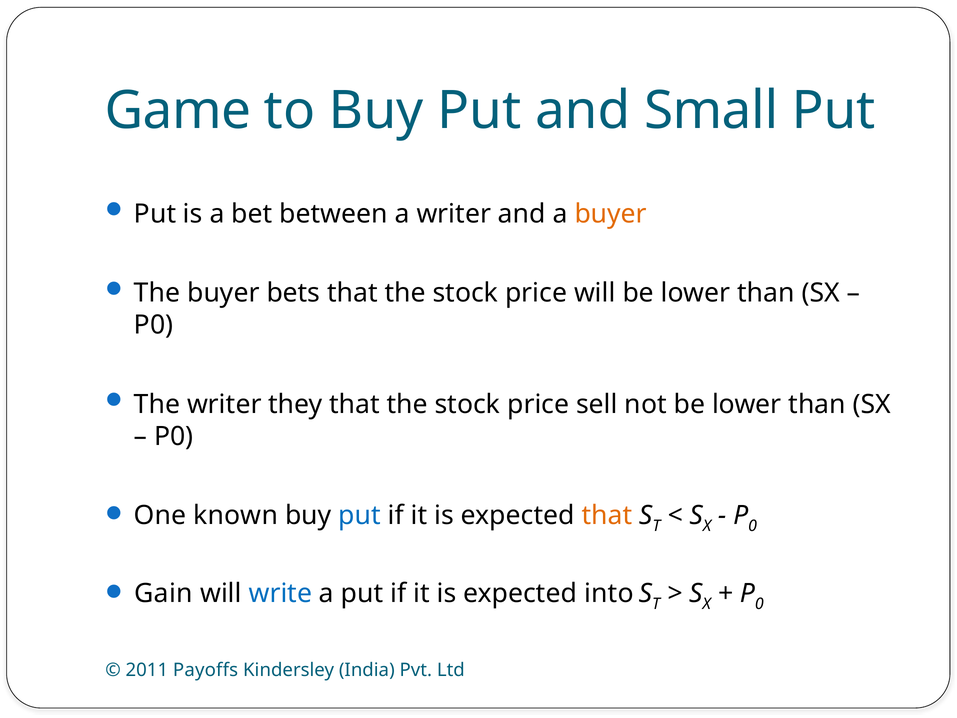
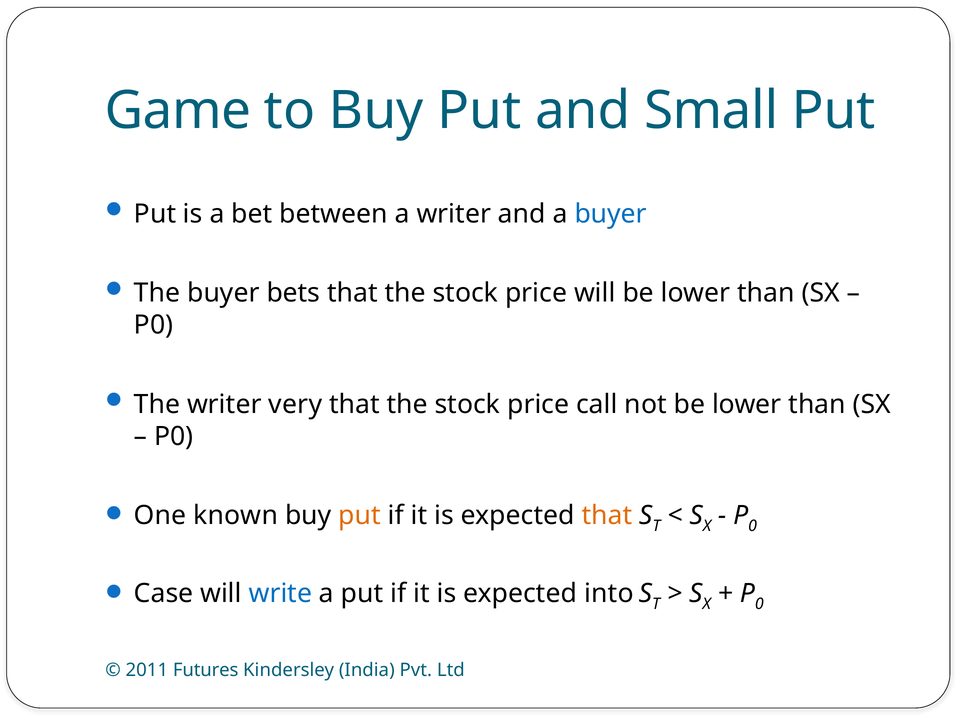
buyer colour: orange -> blue (611, 214)
they: they -> very (295, 404)
sell: sell -> call (597, 404)
put colour: blue -> orange (360, 515)
Gain: Gain -> Case (164, 593)
Payoffs: Payoffs -> Futures (206, 670)
